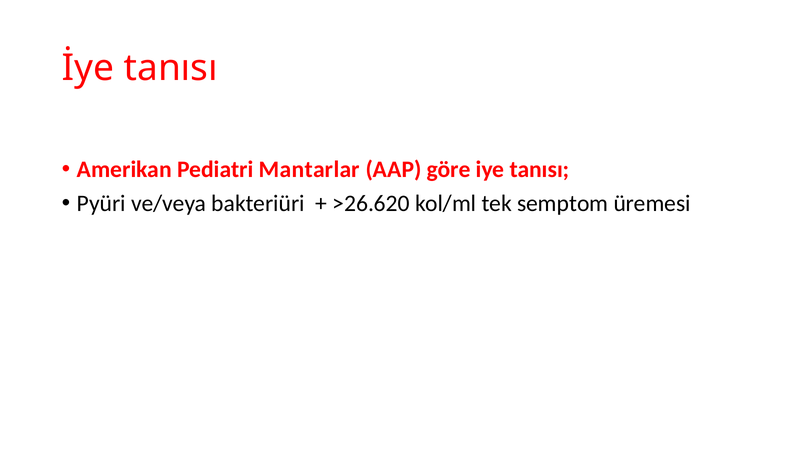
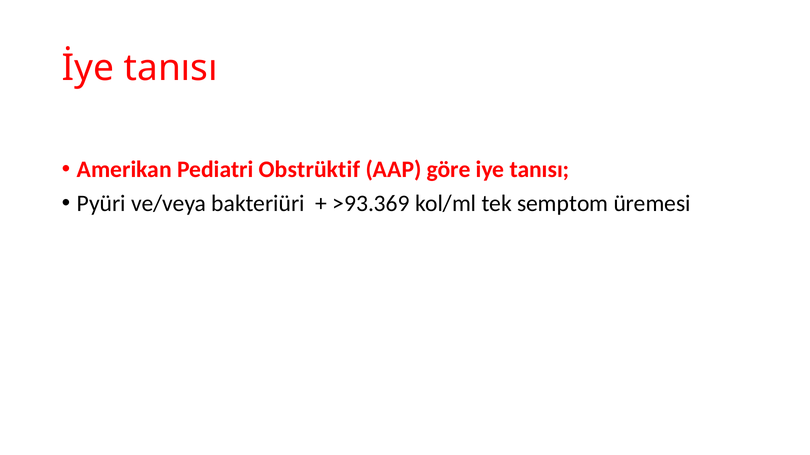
Mantarlar: Mantarlar -> Obstrüktif (309, 170)
>26.620: >26.620 -> >93.369 (371, 204)
